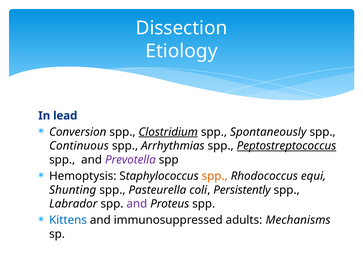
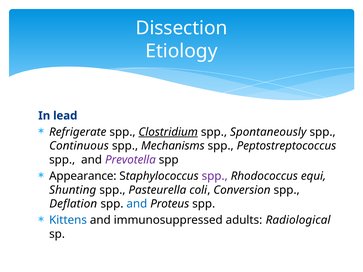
Conversion: Conversion -> Refrigerate (78, 132)
Arrhythmias: Arrhythmias -> Mechanisms (173, 146)
Peptostreptococcus underline: present -> none (286, 146)
Hemoptysis: Hemoptysis -> Appearance (83, 176)
spp colour: orange -> purple (215, 176)
Persistently: Persistently -> Conversion (242, 190)
Labrador: Labrador -> Deflation (73, 204)
and colour: purple -> blue (137, 204)
Mechanisms: Mechanisms -> Radiological (298, 220)
